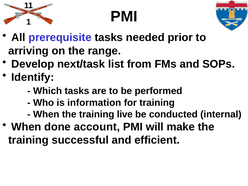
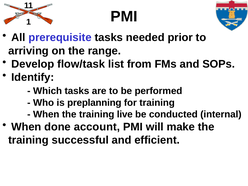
next/task: next/task -> flow/task (81, 64)
information: information -> preplanning (94, 103)
